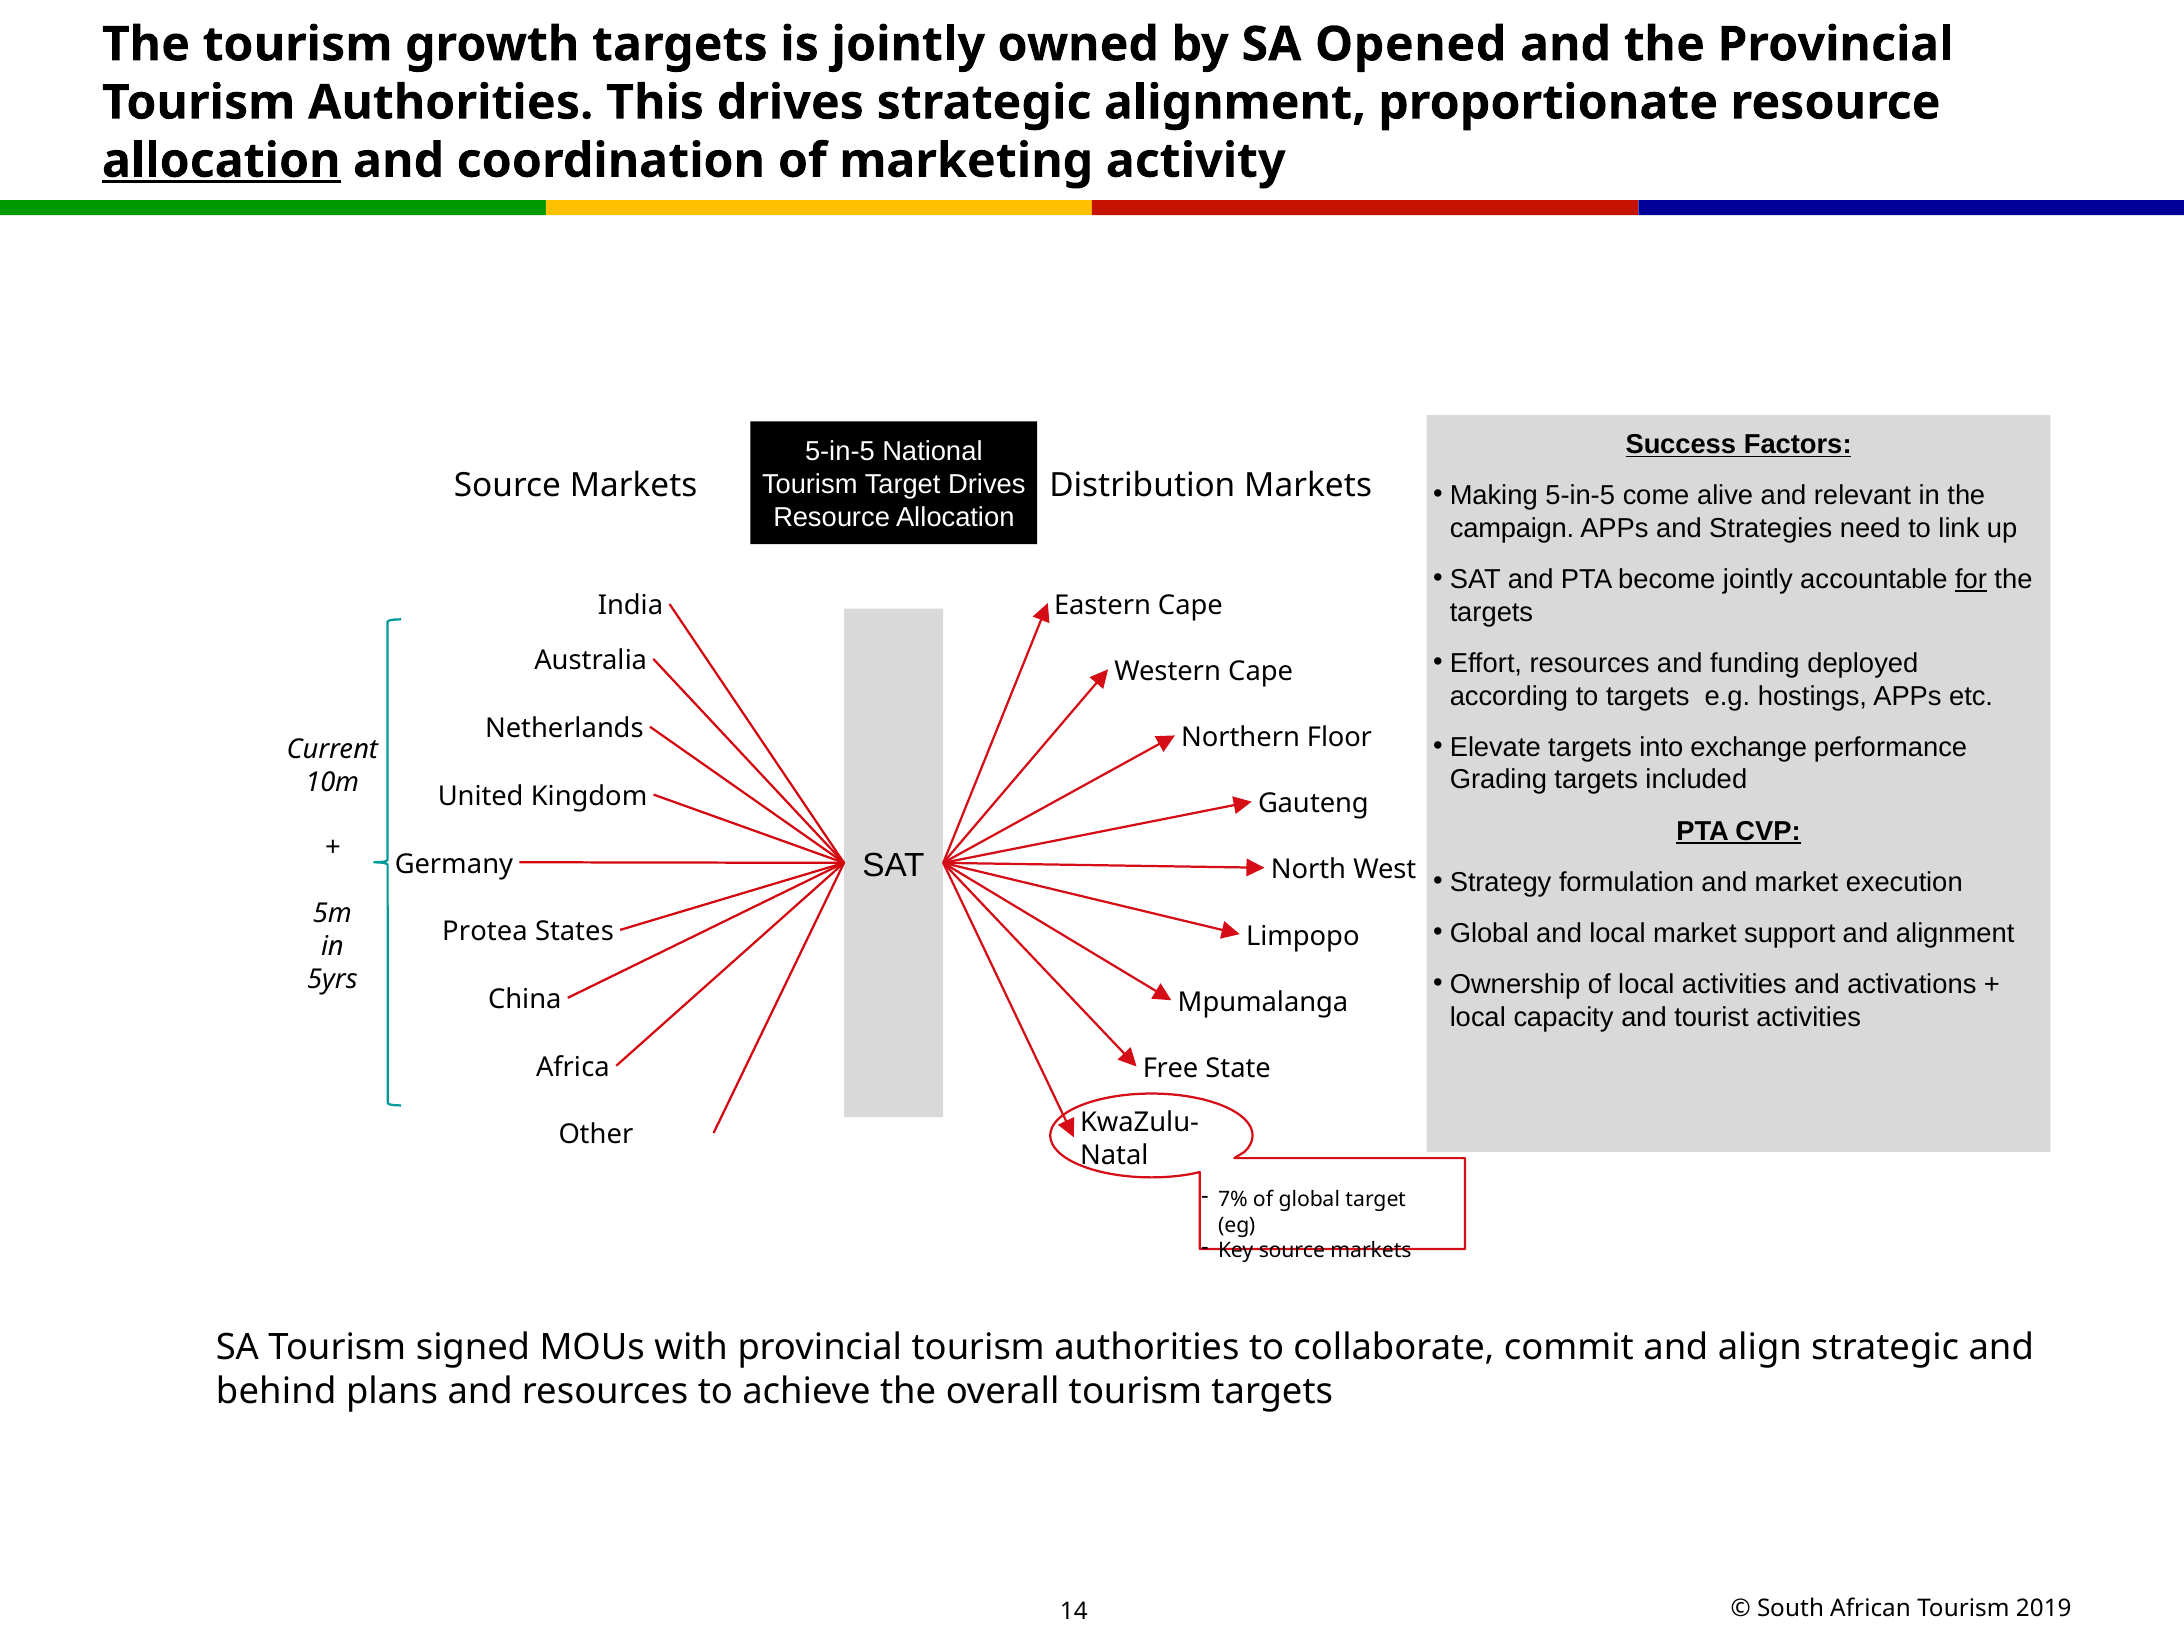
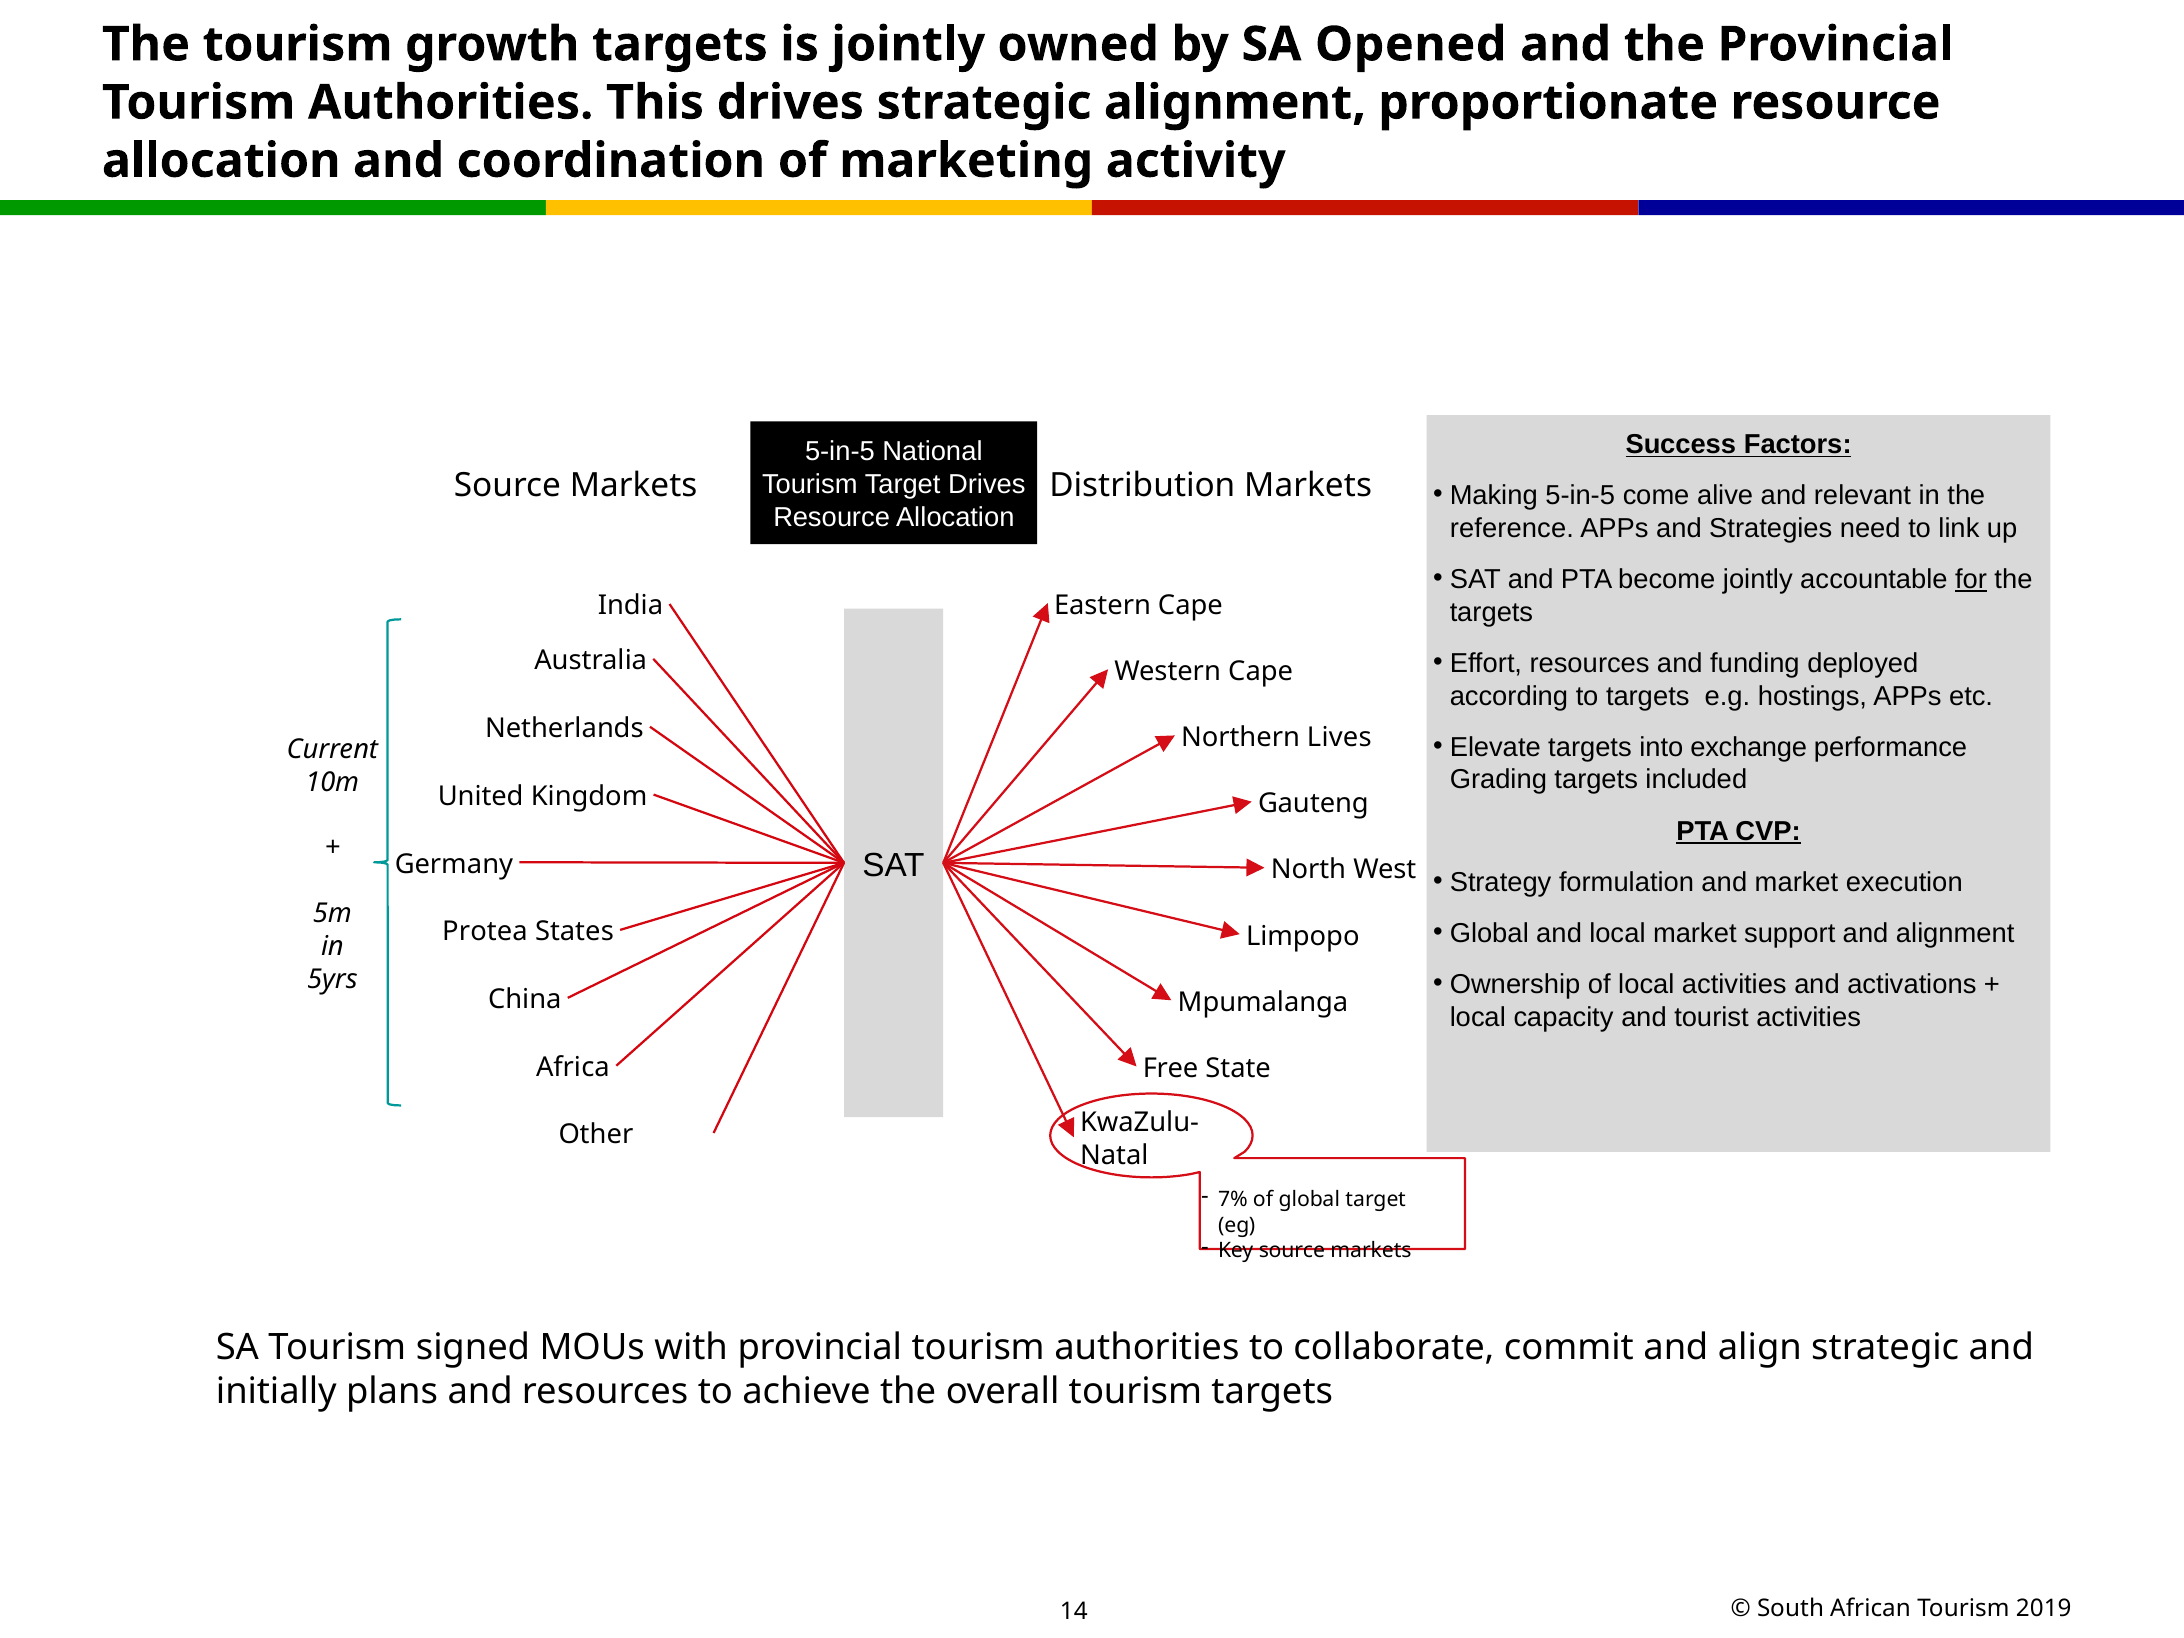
allocation underline: present -> none (221, 161)
campaign: campaign -> reference (1512, 528)
Floor: Floor -> Lives (1339, 737)
behind: behind -> initially (276, 1391)
